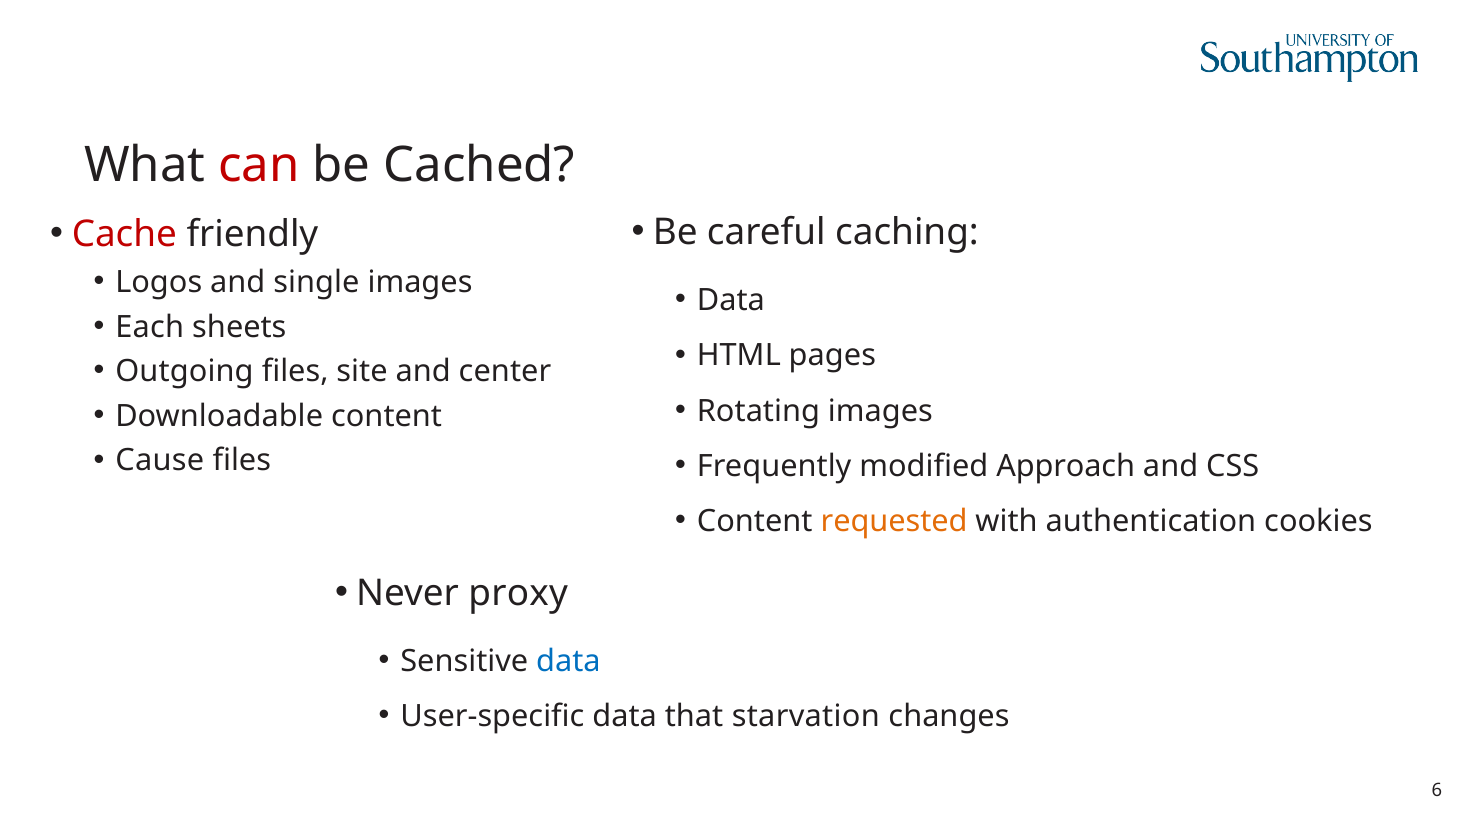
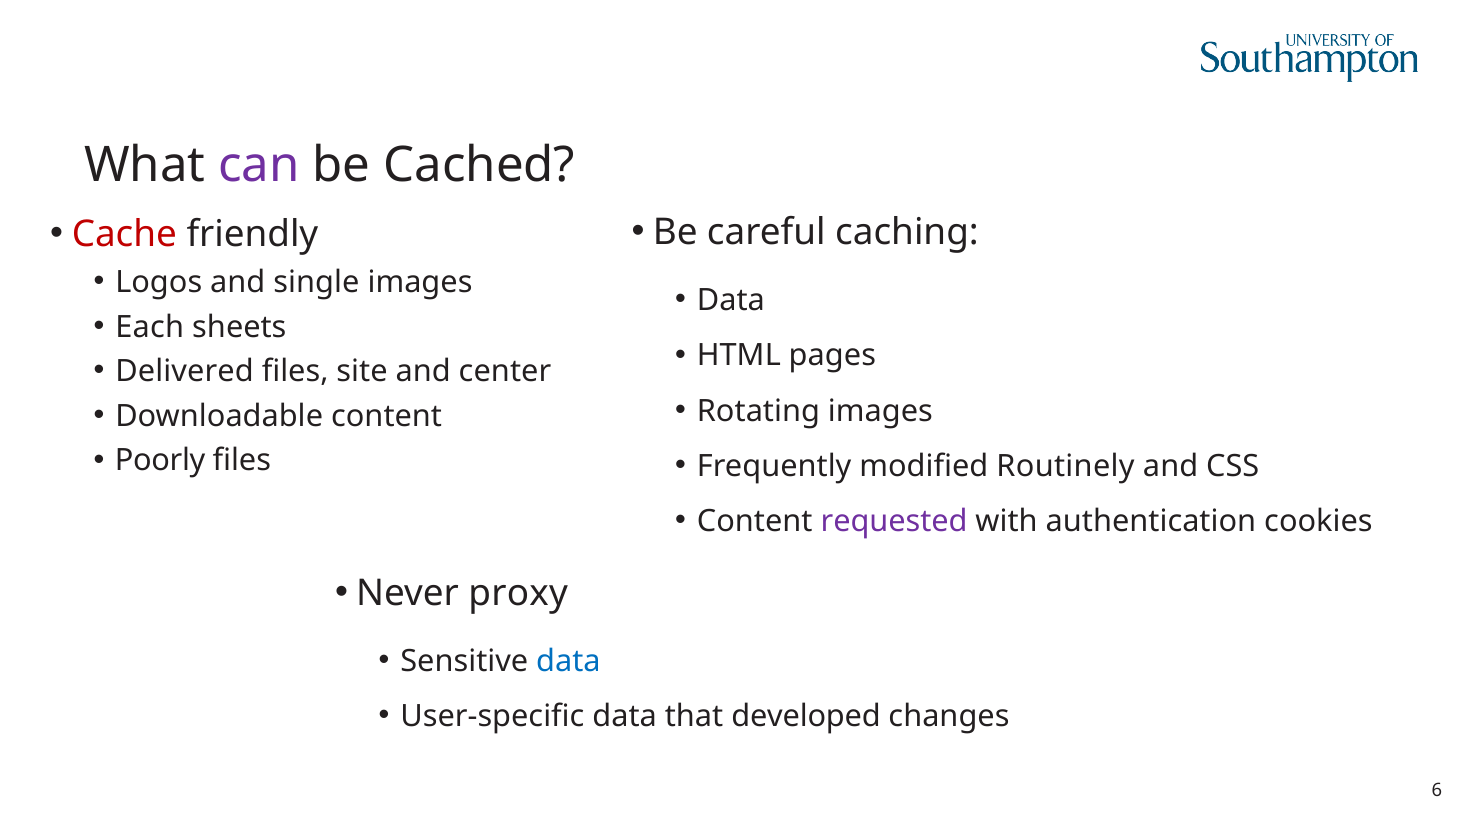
can colour: red -> purple (259, 166)
Outgoing: Outgoing -> Delivered (184, 372)
Cause: Cause -> Poorly (160, 461)
Approach: Approach -> Routinely (1066, 466)
requested colour: orange -> purple (894, 522)
starvation: starvation -> developed (806, 717)
